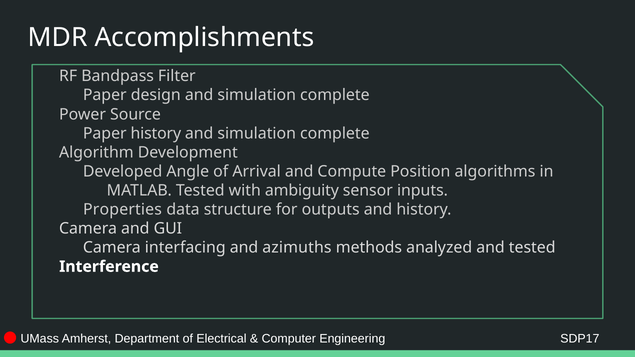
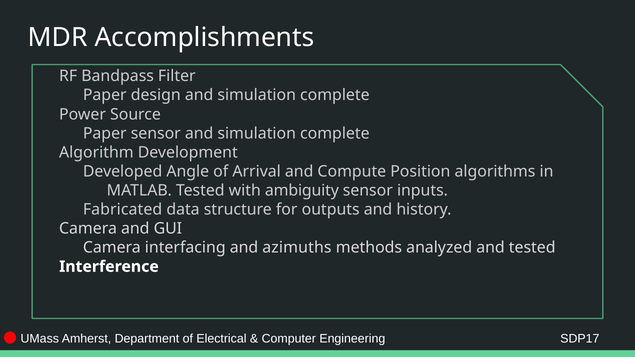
Paper history: history -> sensor (156, 133)
Properties: Properties -> Fabricated (123, 210)
